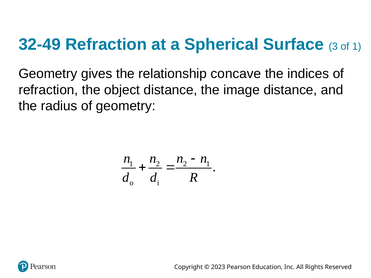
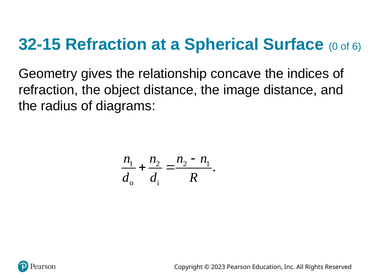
32-49: 32-49 -> 32-15 (40, 44)
3: 3 -> 0 (333, 47)
of 1: 1 -> 6 (357, 47)
of geometry: geometry -> diagrams (126, 106)
